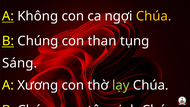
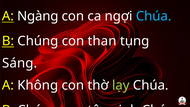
Không: Không -> Ngàng (38, 16)
Chúa colour: yellow -> light blue (154, 16)
Xương: Xương -> Không (38, 85)
